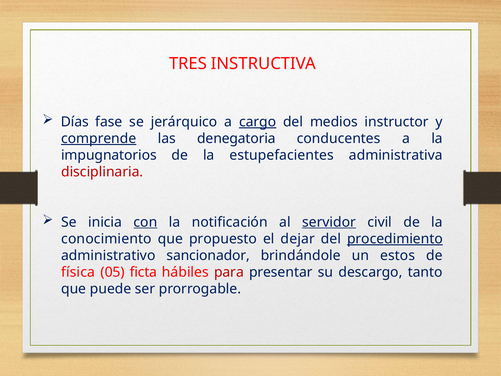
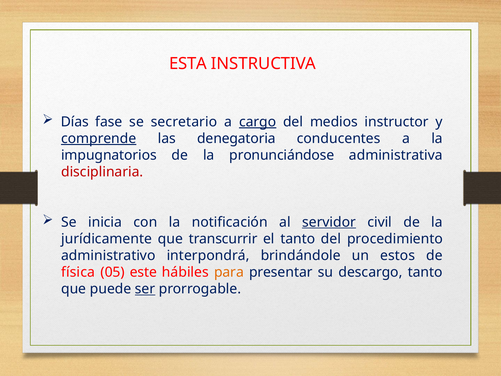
TRES: TRES -> ESTA (188, 63)
jerárquico: jerárquico -> secretario (184, 122)
estupefacientes: estupefacientes -> pronunciándose (282, 155)
con underline: present -> none (145, 222)
conocimiento: conocimiento -> jurídicamente (107, 239)
propuesto: propuesto -> transcurrir (223, 239)
el dejar: dejar -> tanto (298, 239)
procedimiento underline: present -> none (395, 239)
sancionador: sancionador -> interpondrá (208, 255)
ficta: ficta -> este (143, 272)
para colour: red -> orange (229, 272)
ser underline: none -> present (145, 289)
